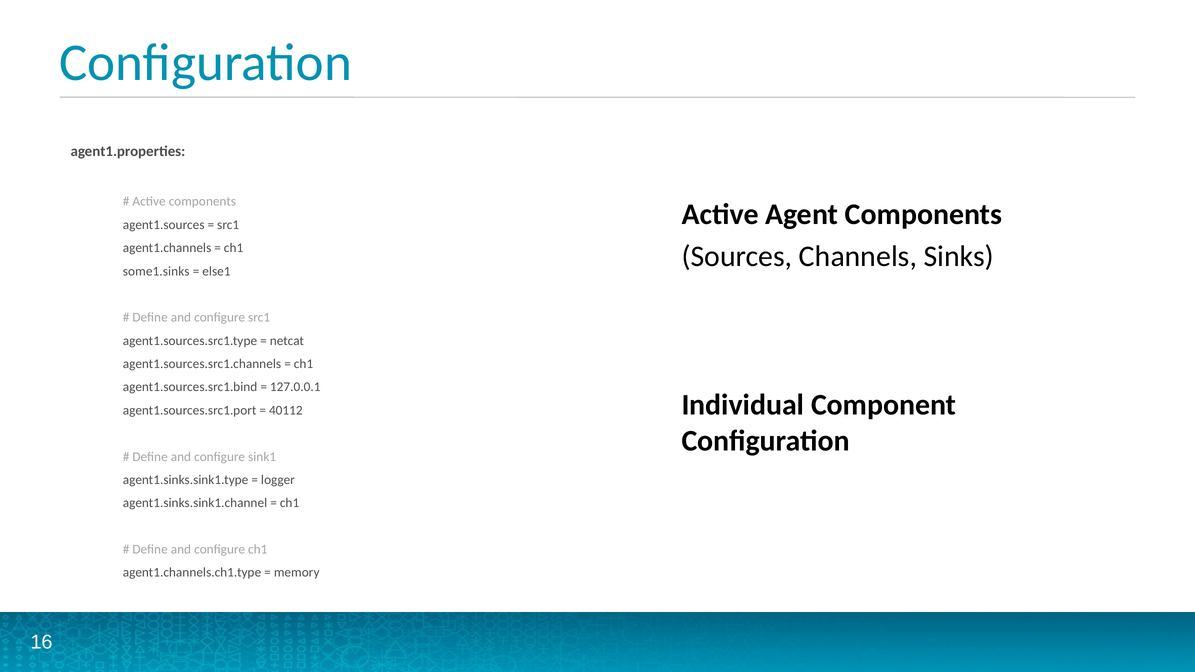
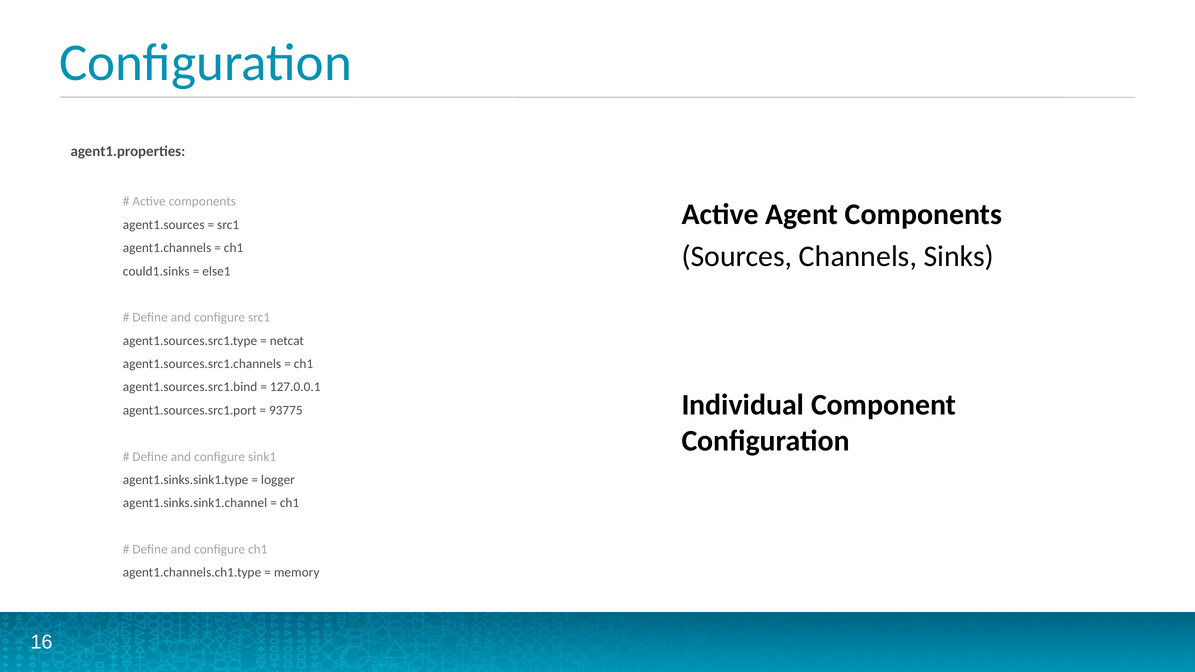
some1.sinks: some1.sinks -> could1.sinks (156, 271)
40112: 40112 -> 93775 (286, 410)
